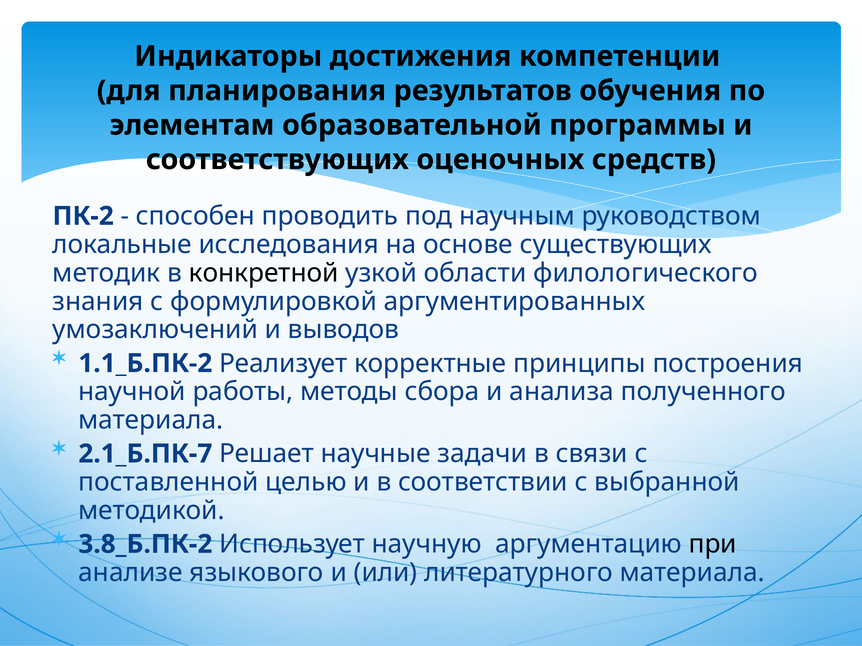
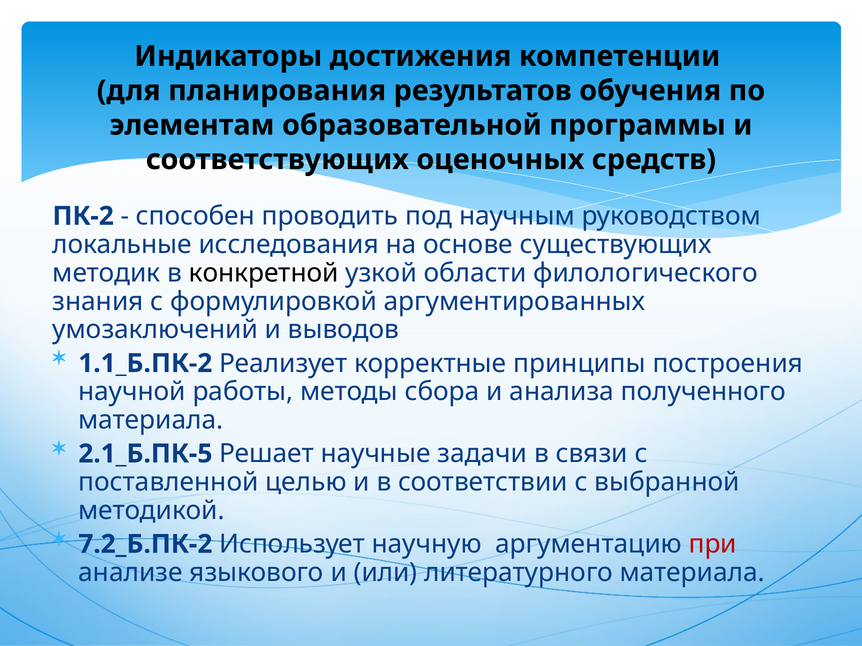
2.1_Б.ПК-7: 2.1_Б.ПК-7 -> 2.1_Б.ПК-5 (145, 454)
3.8_Б.ПК-2: 3.8_Б.ПК-2 -> 7.2_Б.ПК-2 (145, 545)
при colour: black -> red (713, 545)
